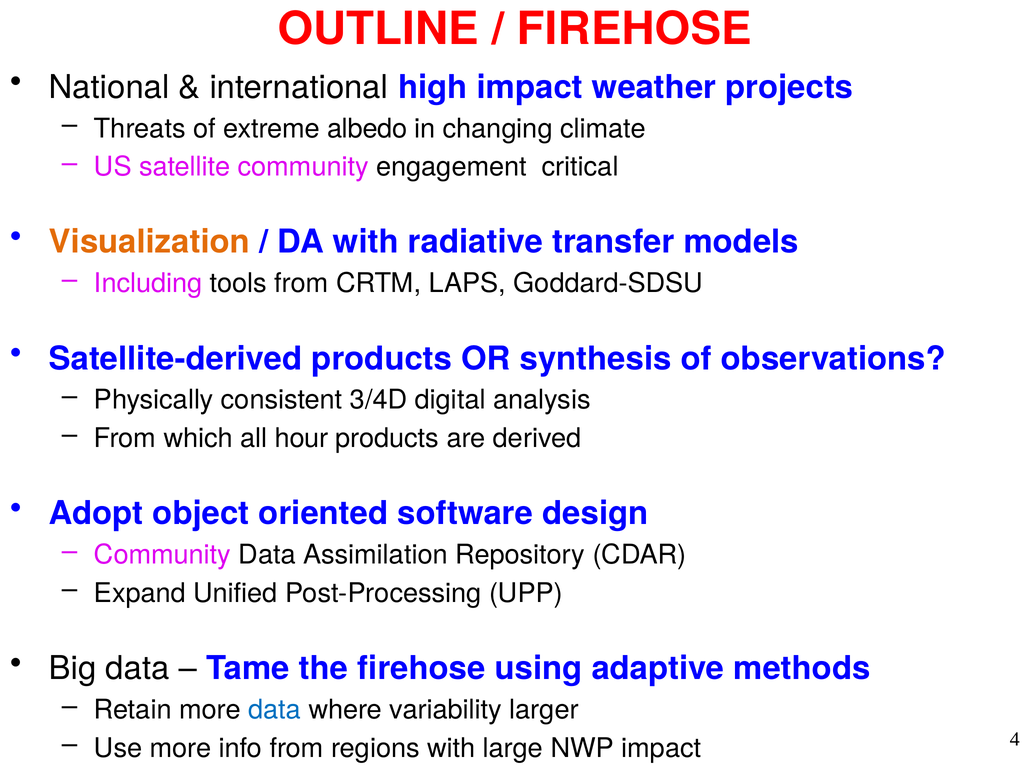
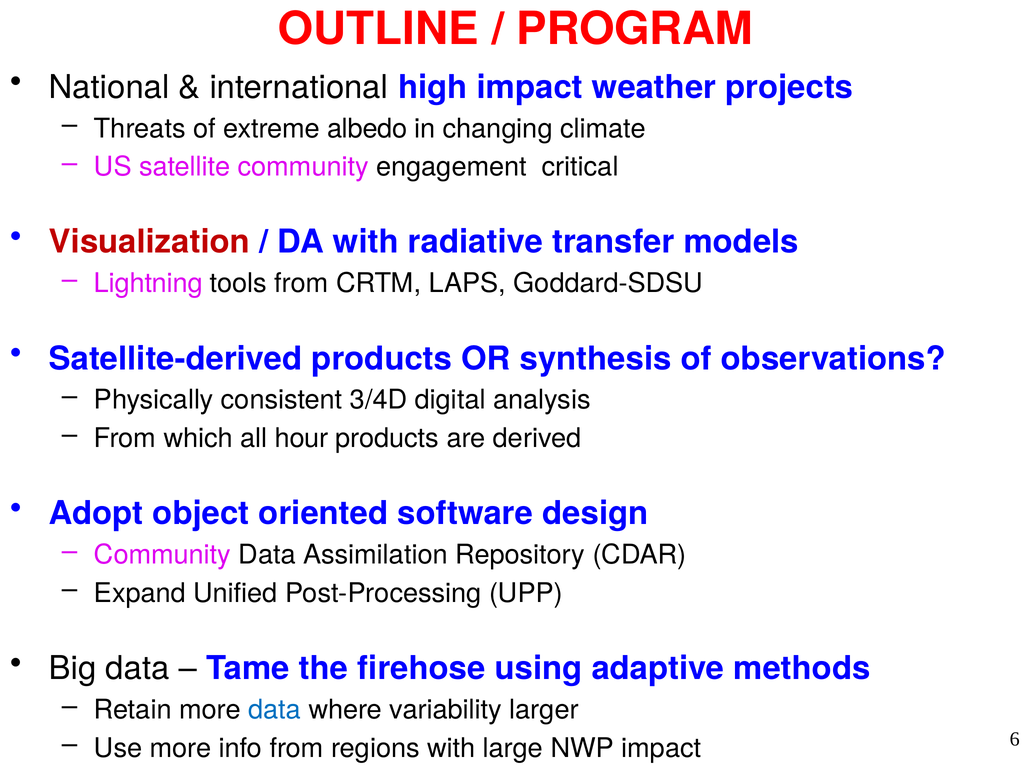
FIREHOSE: FIREHOSE -> PROGRAM (635, 29)
Visualization colour: orange -> red (149, 242)
Including: Including -> Lightning (148, 284)
4: 4 -> 6 (1015, 740)
